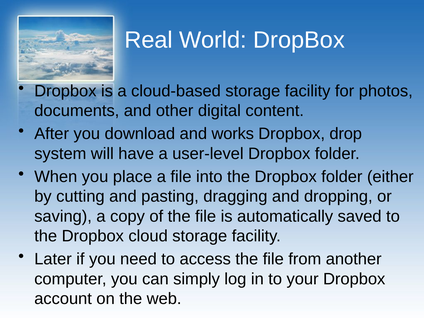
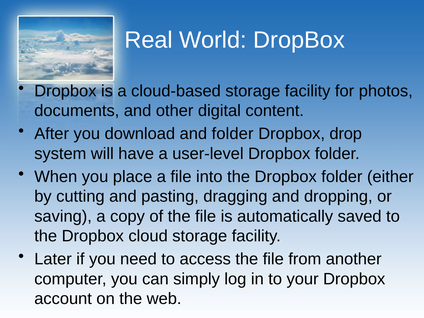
and works: works -> folder (233, 134)
